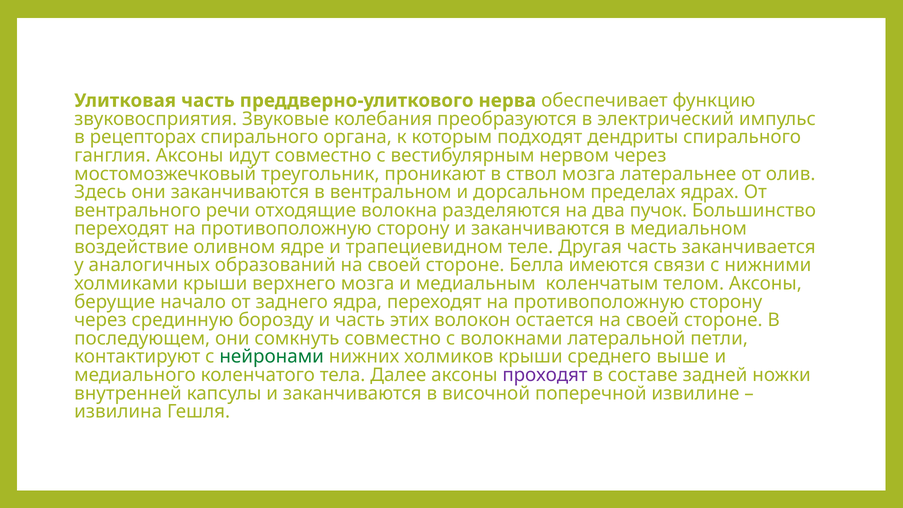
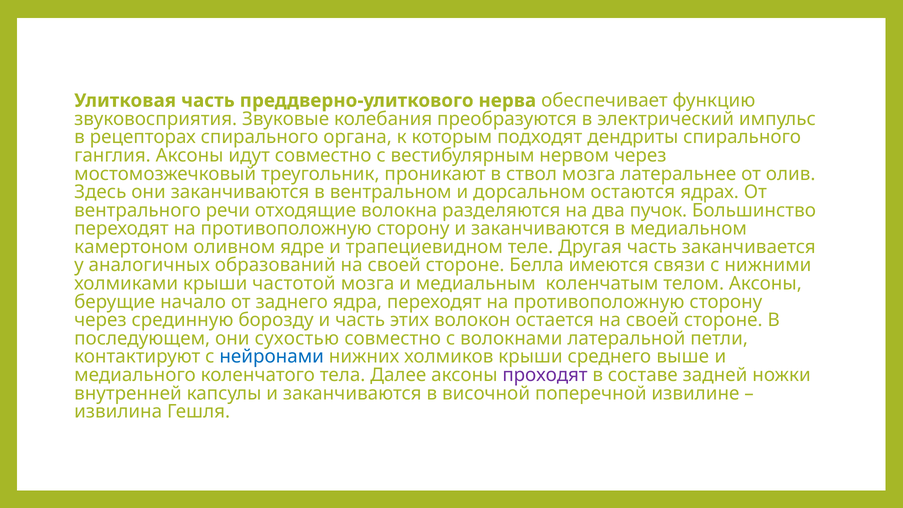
пределах: пределах -> остаются (633, 192)
воздействие: воздействие -> камертоном (131, 247)
верхнего: верхнего -> частотой (294, 284)
сомкнуть: сомкнуть -> сухостью (297, 338)
нейронами colour: green -> blue (272, 357)
